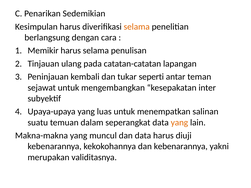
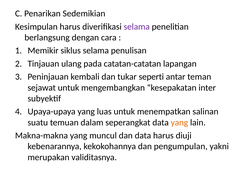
selama colour: orange -> purple (137, 27)
Memikir harus: harus -> siklus (71, 51)
dan kebenarannya: kebenarannya -> pengumpulan (181, 147)
